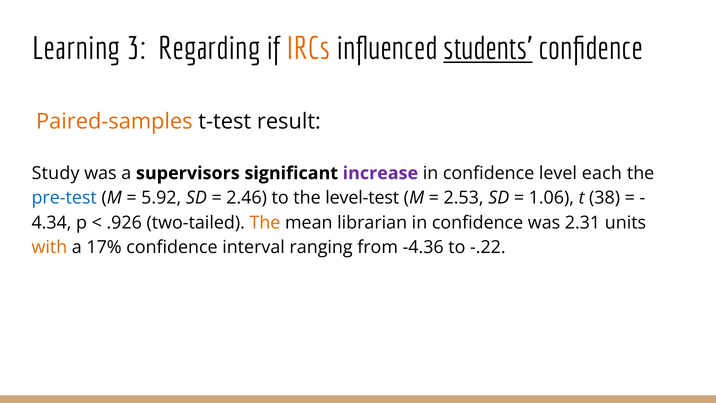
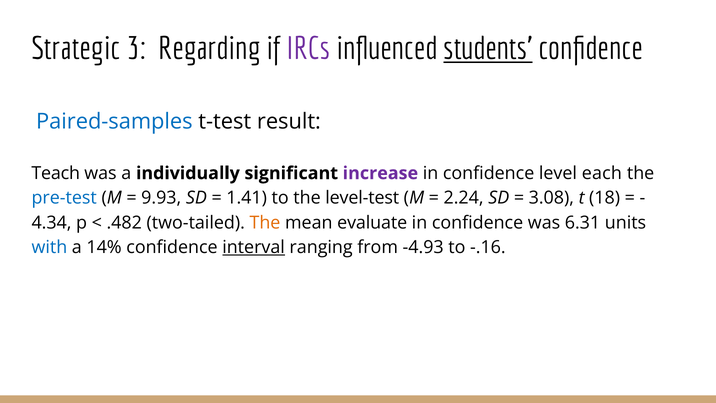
Learning: Learning -> Strategic (76, 49)
IRCs colour: orange -> purple (309, 49)
Paired-samples colour: orange -> blue (114, 122)
Study: Study -> Teach (56, 173)
supervisors: supervisors -> individually (188, 173)
5.92: 5.92 -> 9.93 (161, 198)
2.46: 2.46 -> 1.41 (247, 198)
2.53: 2.53 -> 2.24 (464, 198)
1.06: 1.06 -> 3.08 (551, 198)
38: 38 -> 18 (605, 198)
.926: .926 -> .482 (124, 223)
librarian: librarian -> evaluate (372, 223)
2.31: 2.31 -> 6.31 (582, 223)
with colour: orange -> blue (49, 247)
17%: 17% -> 14% (104, 247)
interval underline: none -> present (254, 247)
-4.36: -4.36 -> -4.93 (423, 247)
-.22: -.22 -> -.16 (488, 247)
